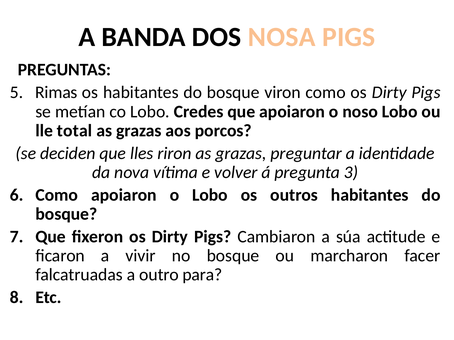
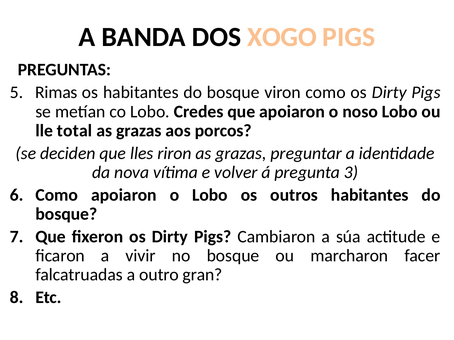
NOSA: NOSA -> XOGO (282, 37)
para: para -> gran (202, 275)
